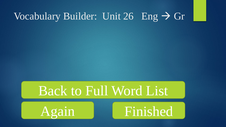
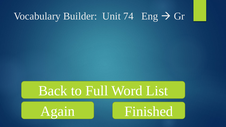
26: 26 -> 74 (128, 16)
